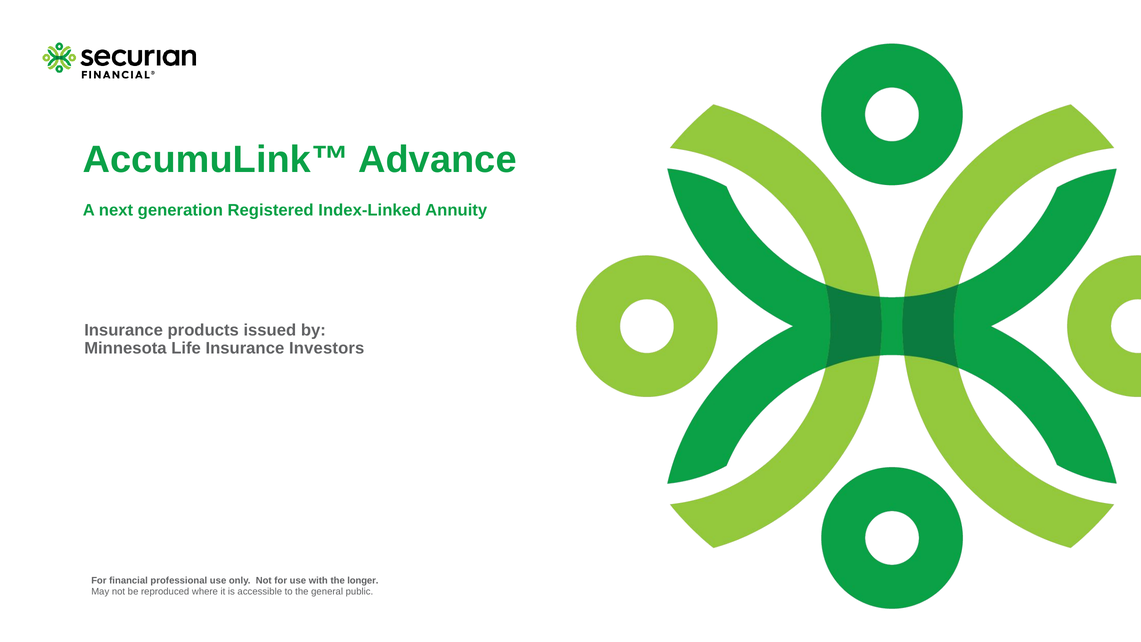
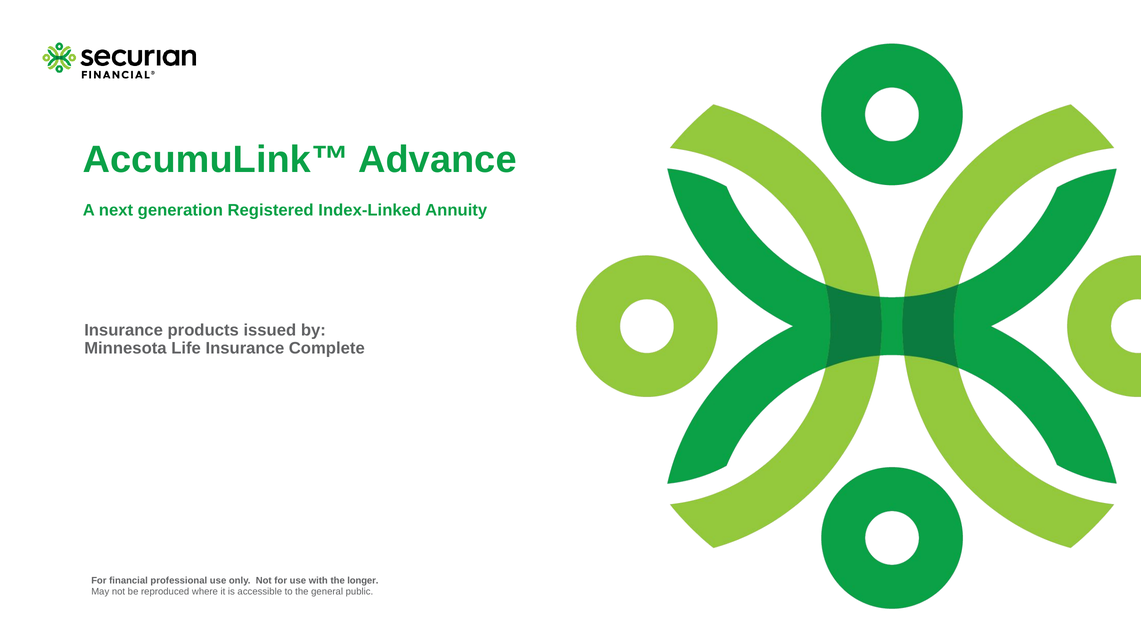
Investors: Investors -> Complete (327, 348)
